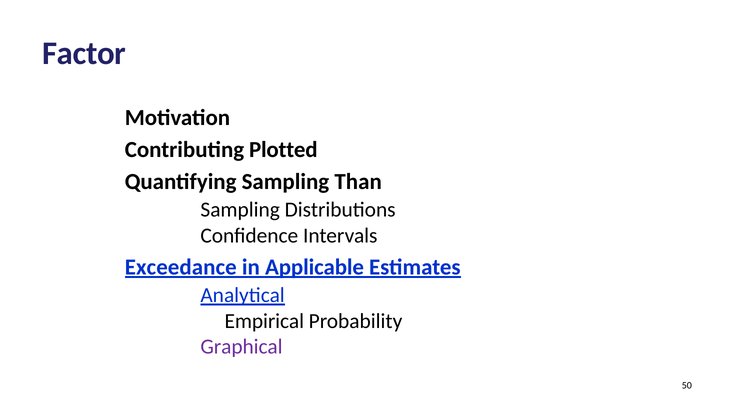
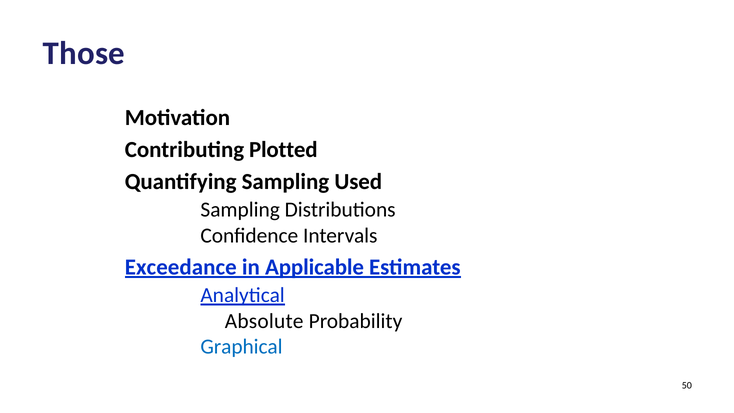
Factor: Factor -> Those (84, 53)
Than: Than -> Used (358, 182)
Empirical: Empirical -> Absolute (264, 321)
Graphical colour: purple -> blue (242, 347)
